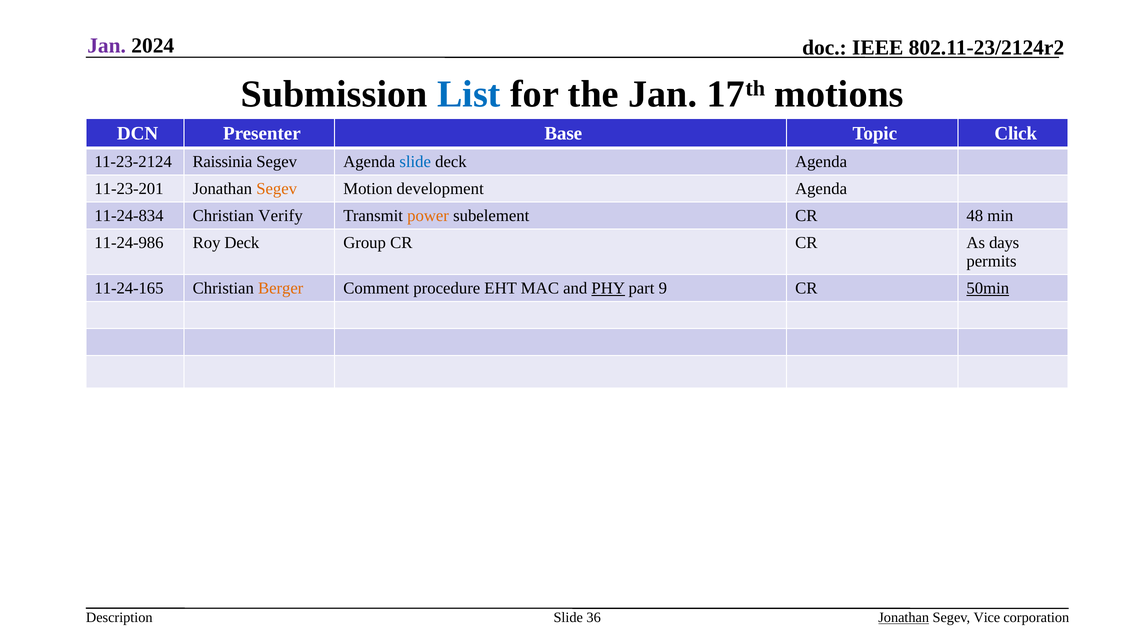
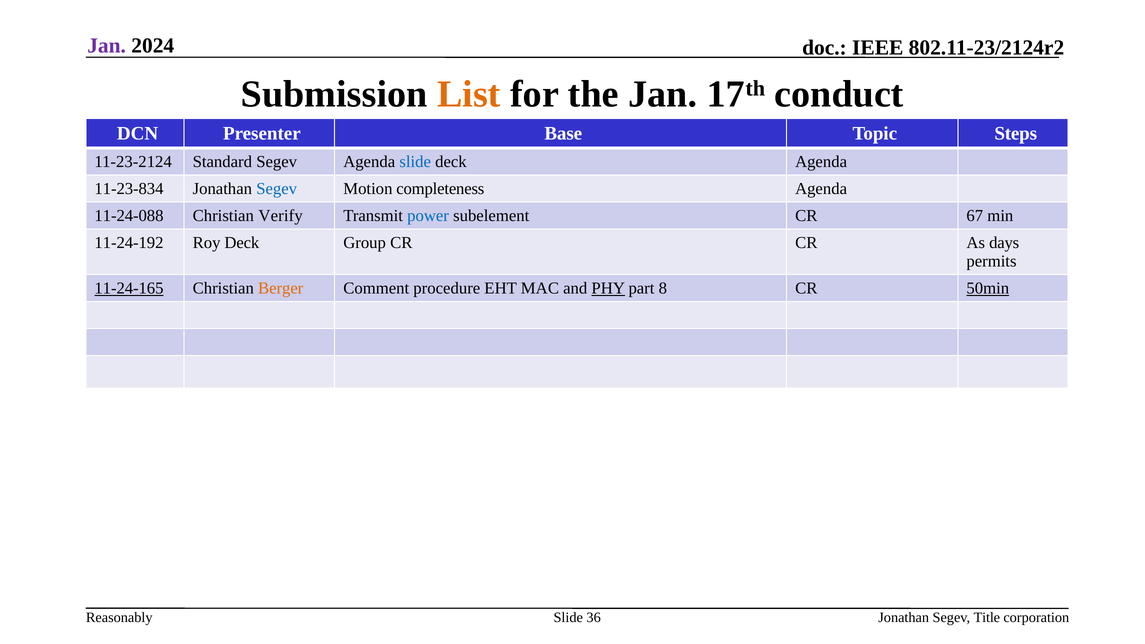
List colour: blue -> orange (469, 94)
motions: motions -> conduct (839, 94)
Click: Click -> Steps (1016, 133)
Raissinia: Raissinia -> Standard (222, 162)
11-23-201: 11-23-201 -> 11-23-834 (129, 189)
Segev colour: orange -> blue (277, 189)
development: development -> completeness (440, 189)
11-24-834: 11-24-834 -> 11-24-088 (129, 216)
power colour: orange -> blue (428, 216)
48: 48 -> 67 (975, 216)
11-24-986: 11-24-986 -> 11-24-192 (129, 243)
11-24-165 underline: none -> present (129, 288)
9: 9 -> 8 (663, 288)
Description: Description -> Reasonably (119, 618)
Jonathan underline: present -> none (904, 618)
Vice: Vice -> Title (987, 618)
